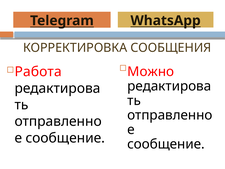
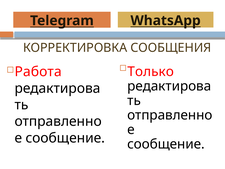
Можно: Можно -> Только (151, 71)
